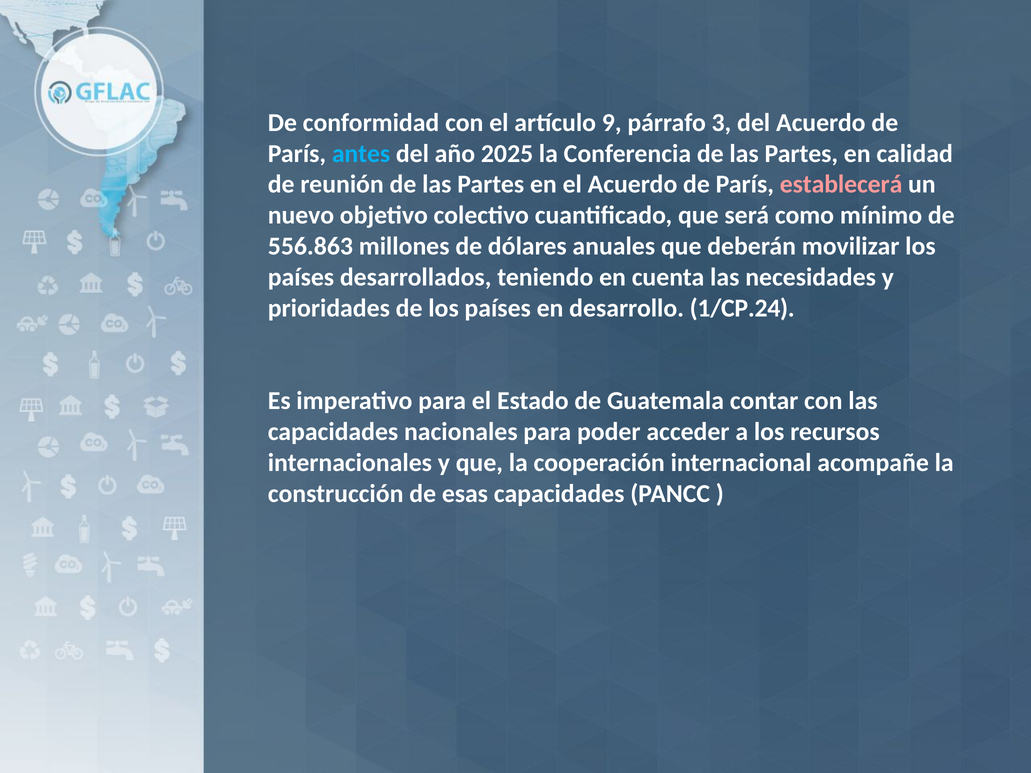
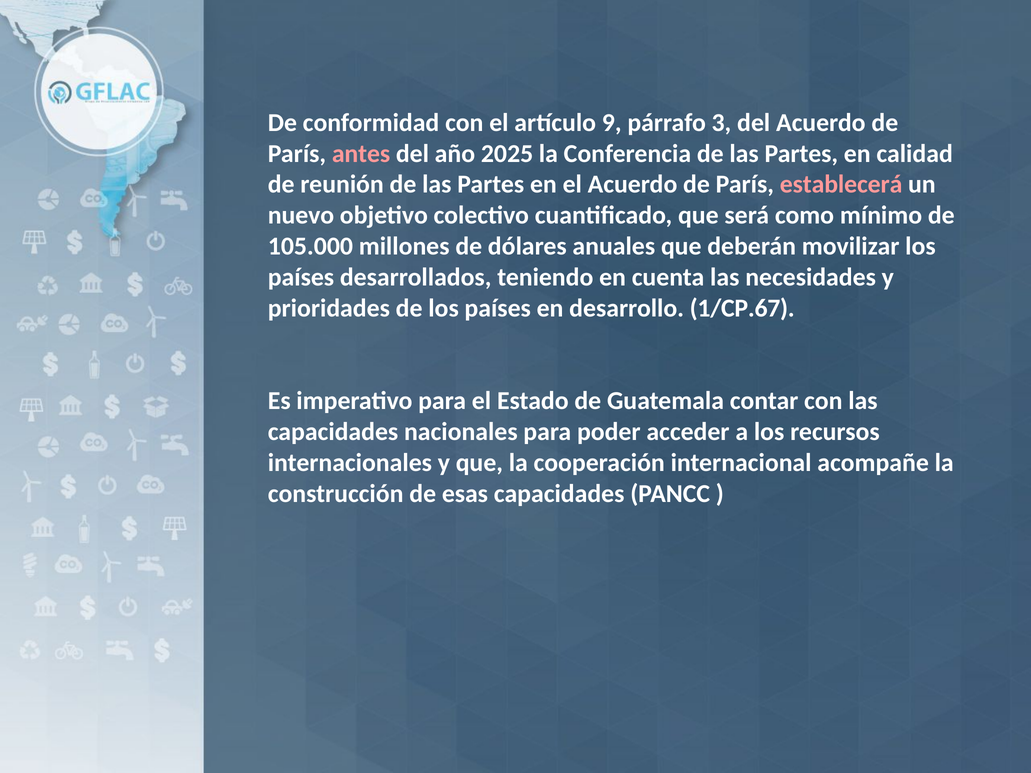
antes colour: light blue -> pink (361, 154)
556.863: 556.863 -> 105.000 (310, 246)
1/CP.24: 1/CP.24 -> 1/CP.67 (742, 308)
